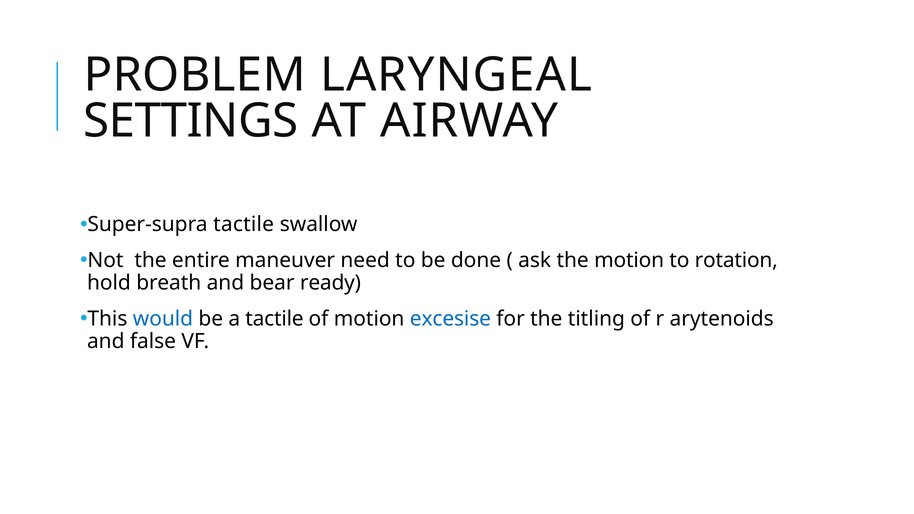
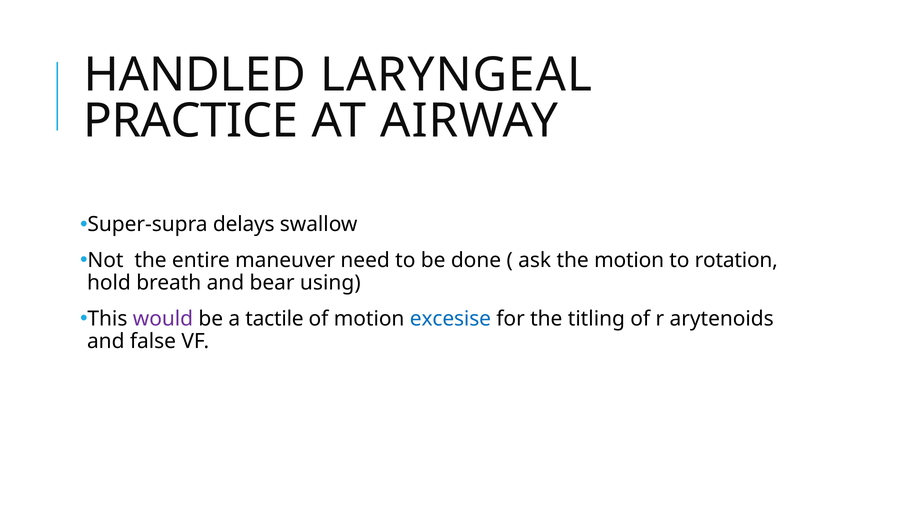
PROBLEM: PROBLEM -> HANDLED (195, 75)
SETTINGS: SETTINGS -> PRACTICE (191, 121)
Super-supra tactile: tactile -> delays (244, 224)
ready: ready -> using (330, 283)
would colour: blue -> purple (163, 319)
